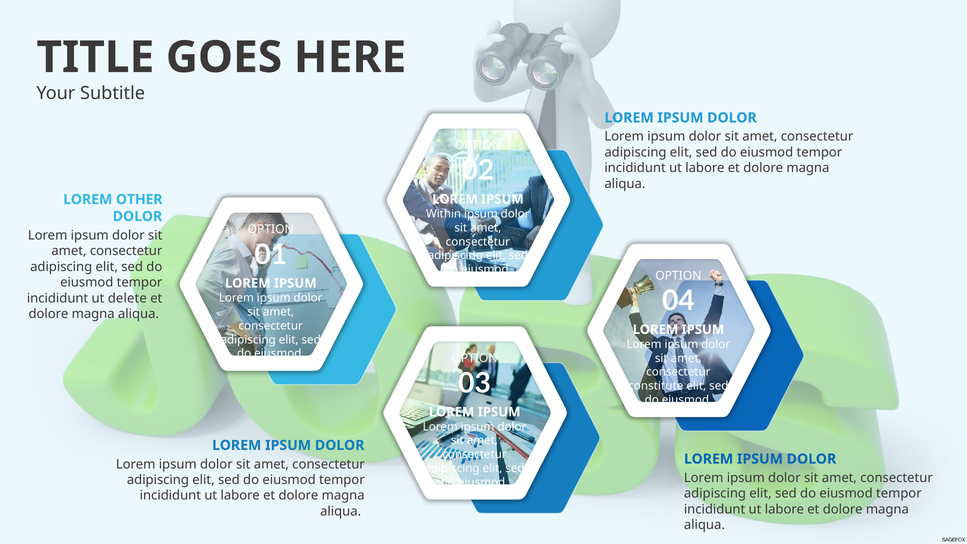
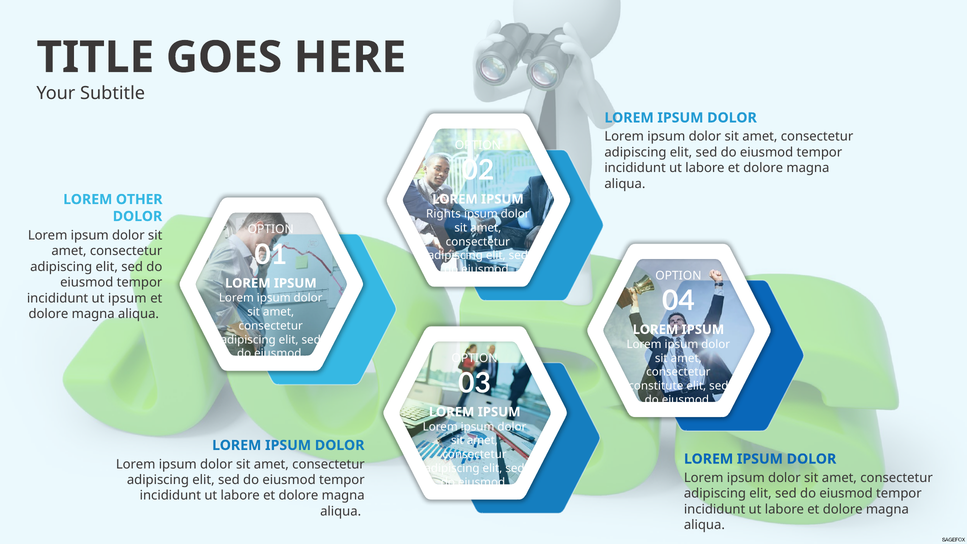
Within: Within -> Rights (444, 214)
ut delete: delete -> ipsum (127, 298)
